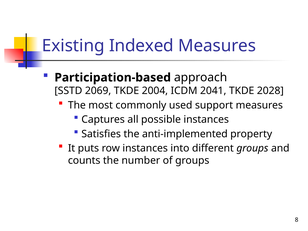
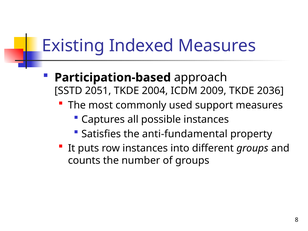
2069: 2069 -> 2051 (98, 91)
2041: 2041 -> 2009 (213, 91)
2028: 2028 -> 2036 (270, 91)
anti-implemented: anti-implemented -> anti-fundamental (185, 134)
